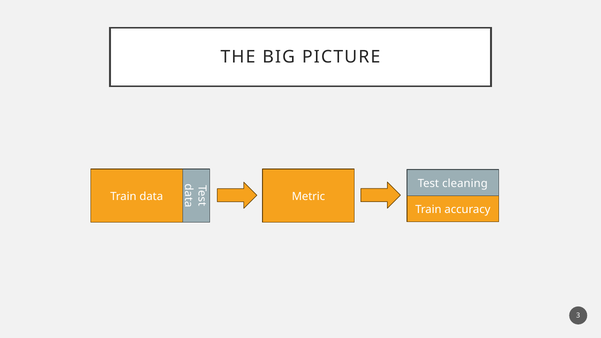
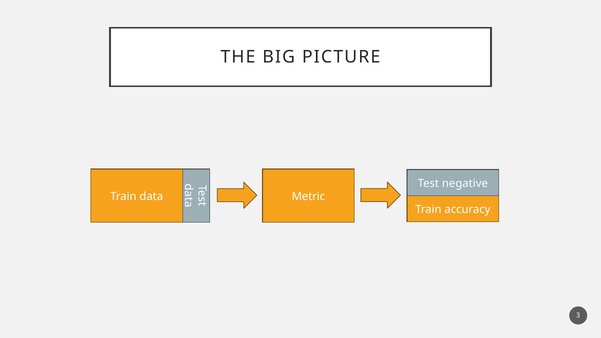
cleaning: cleaning -> negative (465, 183)
